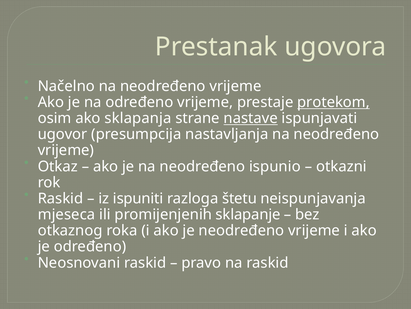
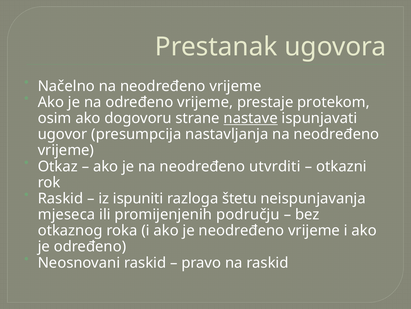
protekom underline: present -> none (333, 102)
sklapanja: sklapanja -> dogovoru (138, 118)
ispunio: ispunio -> utvrditi (275, 166)
sklapanje: sklapanje -> području (248, 214)
